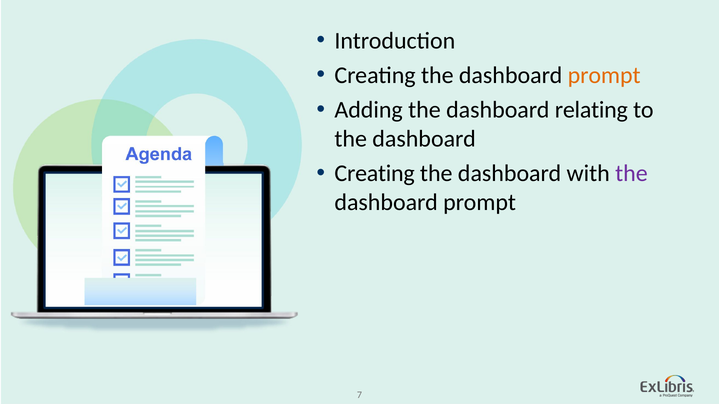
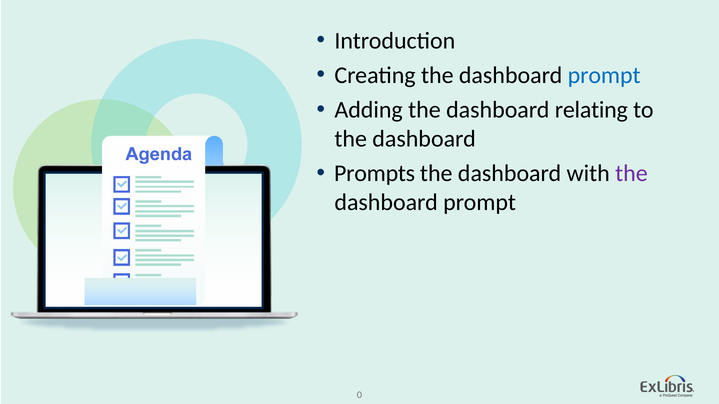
prompt colour: orange -> blue (604, 75)
Creating: Creating -> Prompts (375, 174)
7: 7 -> 0 (360, 396)
